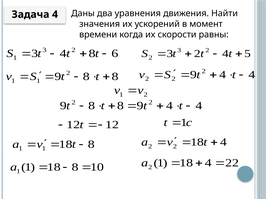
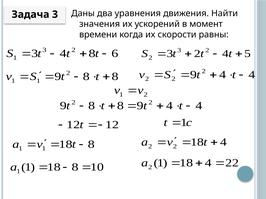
Задача 4: 4 -> 3 (55, 14)
